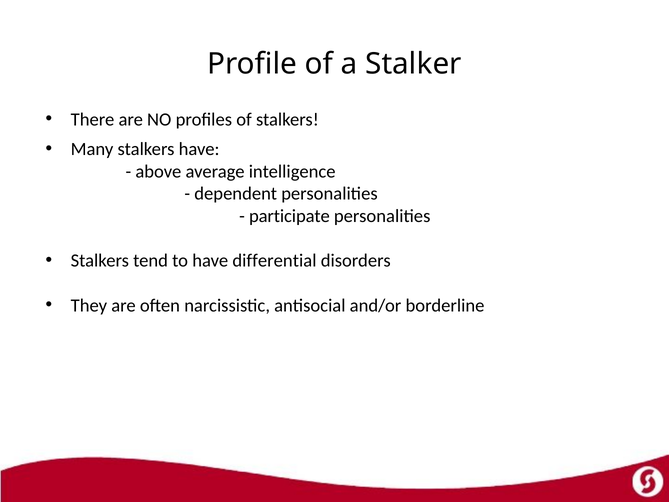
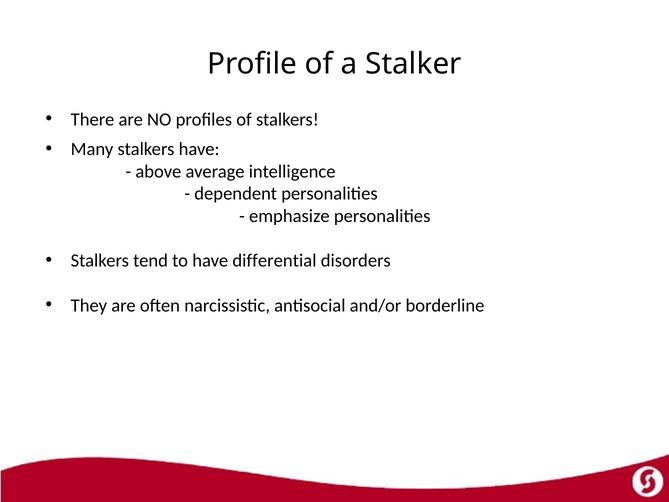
participate: participate -> emphasize (289, 216)
